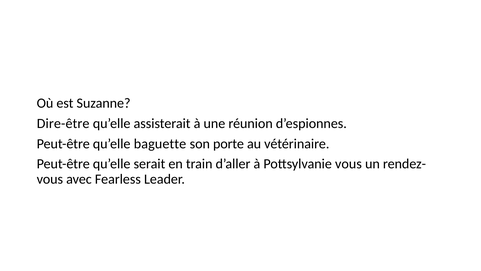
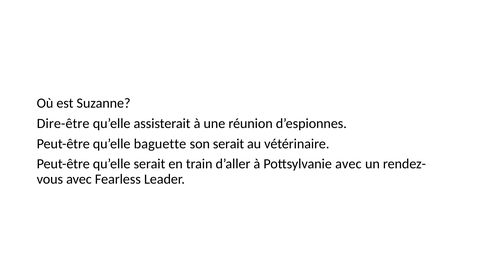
son porte: porte -> serait (229, 144)
Pottsylvanie vous: vous -> avec (348, 164)
